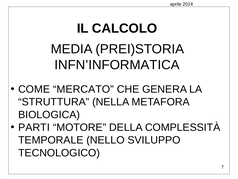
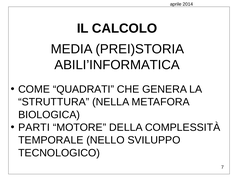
INFN’INFORMATICA: INFN’INFORMATICA -> ABILI’INFORMATICA (117, 65)
MERCATO: MERCATO -> QUADRATI (83, 89)
